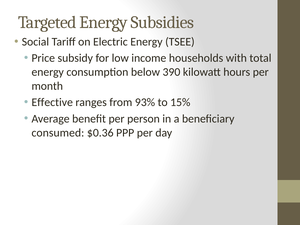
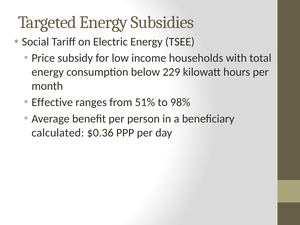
390: 390 -> 229 (171, 72)
93%: 93% -> 51% (145, 102)
15%: 15% -> 98% (180, 102)
consumed: consumed -> calculated (58, 133)
